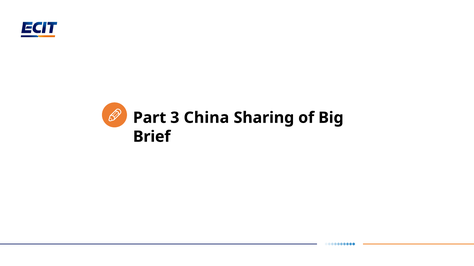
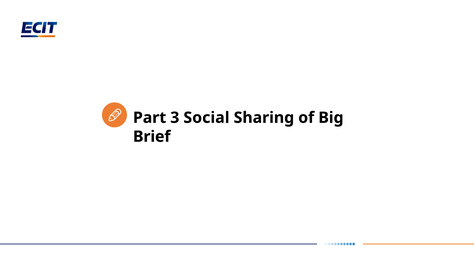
China: China -> Social (206, 118)
